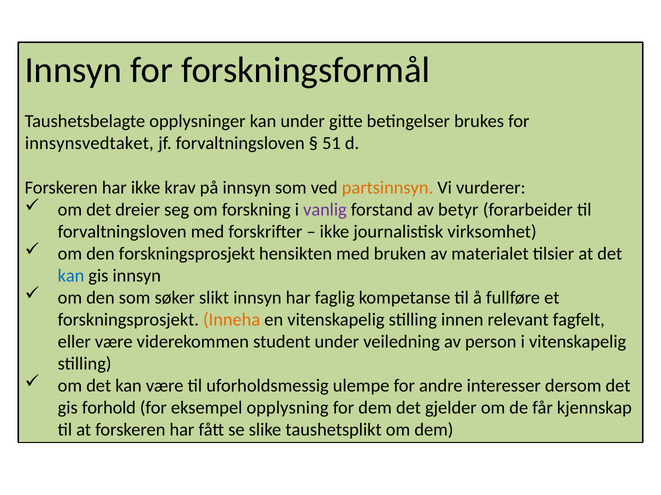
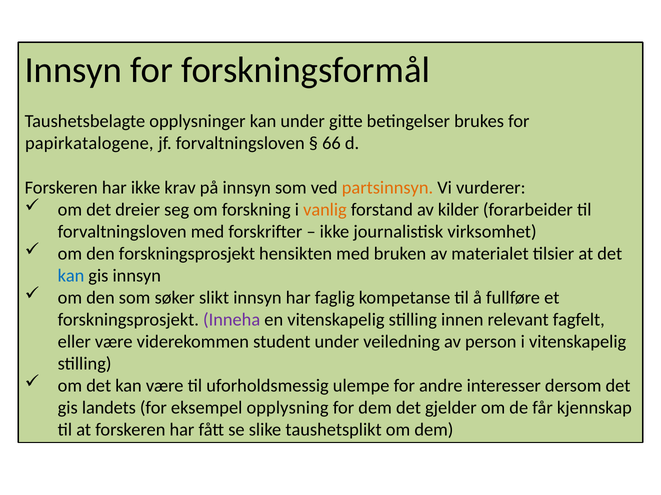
innsynsvedtaket: innsynsvedtaket -> papirkatalogene (89, 144)
51: 51 -> 66 (331, 144)
vanlig colour: purple -> orange (325, 210)
betyr: betyr -> kilder (458, 210)
Inneha colour: orange -> purple (232, 320)
forhold: forhold -> landets (109, 408)
